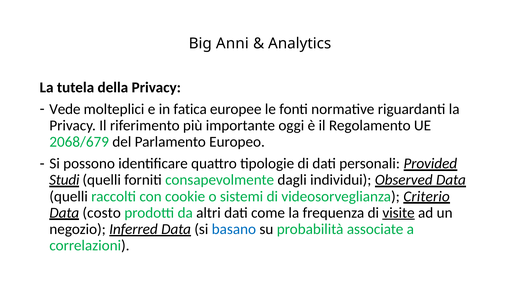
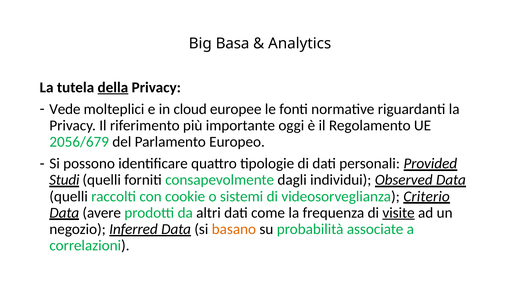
Anni: Anni -> Basa (233, 44)
della underline: none -> present (113, 88)
fatica: fatica -> cloud (190, 109)
2068/679: 2068/679 -> 2056/679 (79, 142)
costo: costo -> avere (102, 213)
basano colour: blue -> orange (234, 229)
